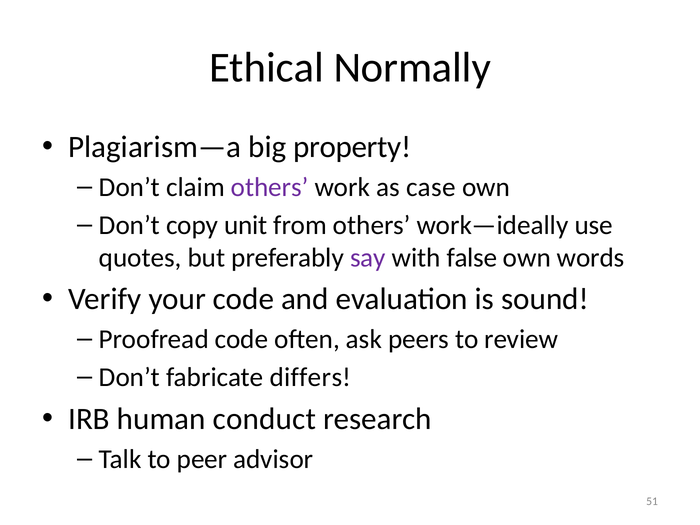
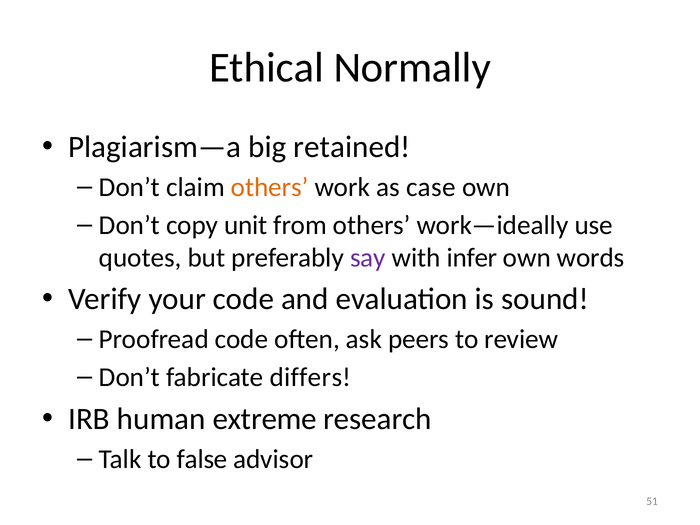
property: property -> retained (352, 147)
others colour: purple -> orange (270, 187)
false: false -> infer (472, 258)
conduct: conduct -> extreme (265, 419)
peer: peer -> false (202, 459)
